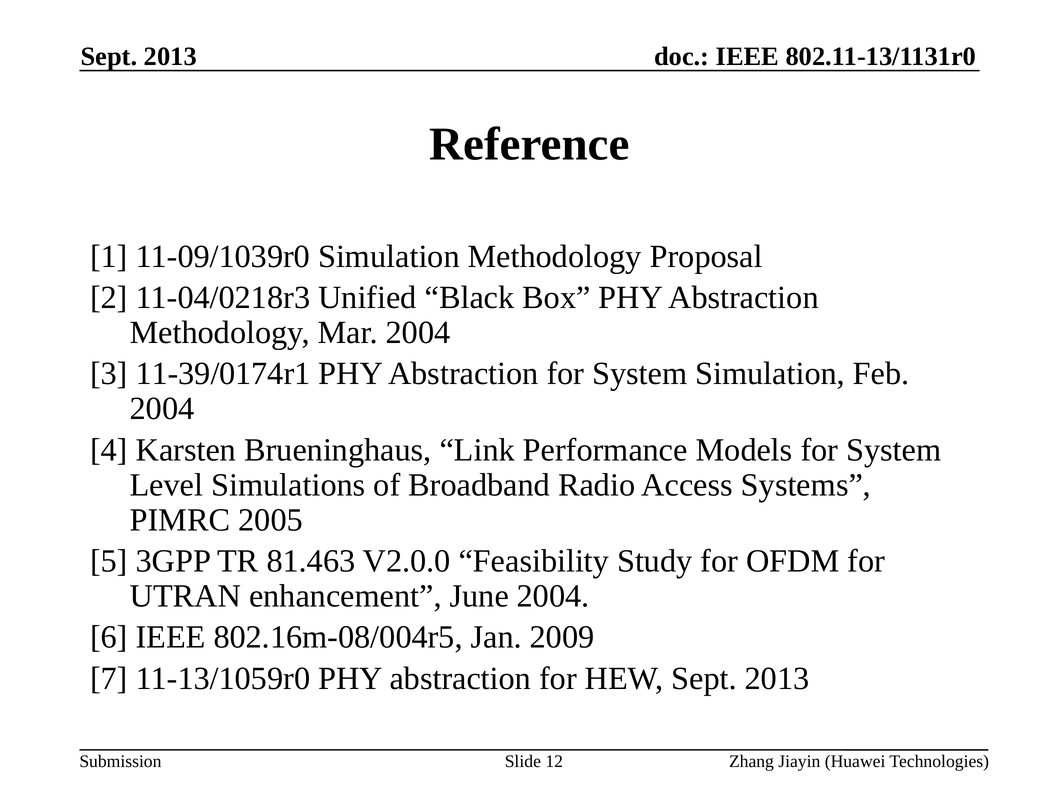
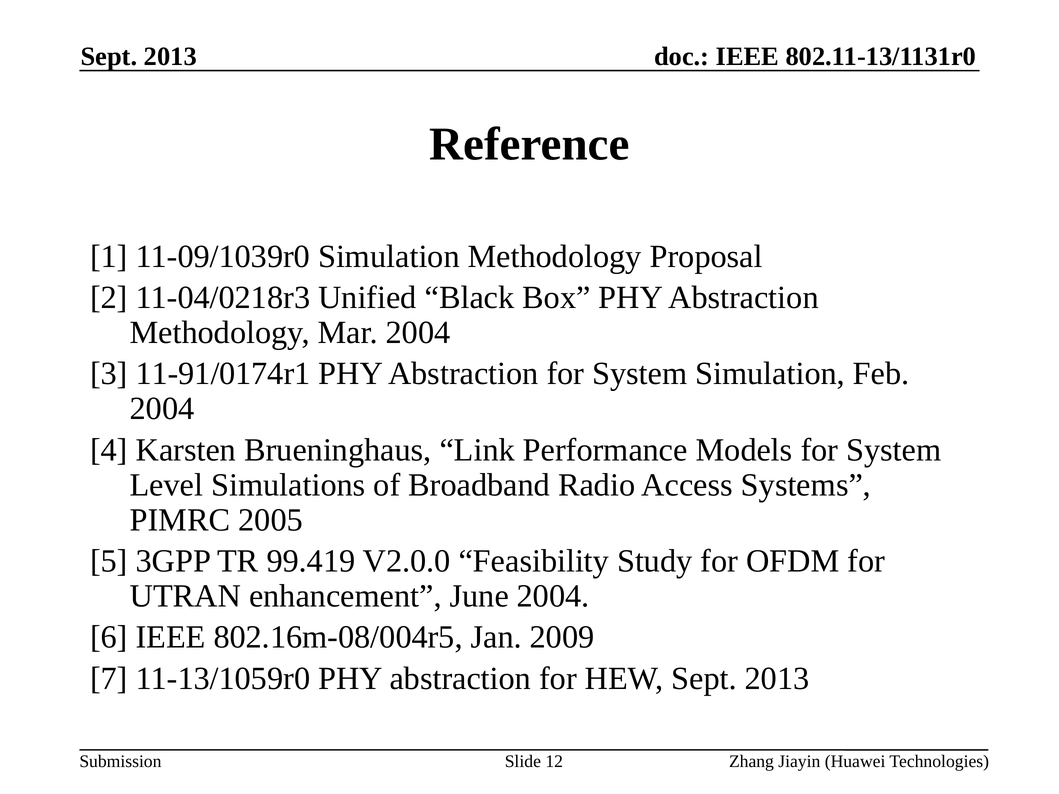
11-39/0174r1: 11-39/0174r1 -> 11-91/0174r1 (223, 374)
81.463: 81.463 -> 99.419 (311, 561)
